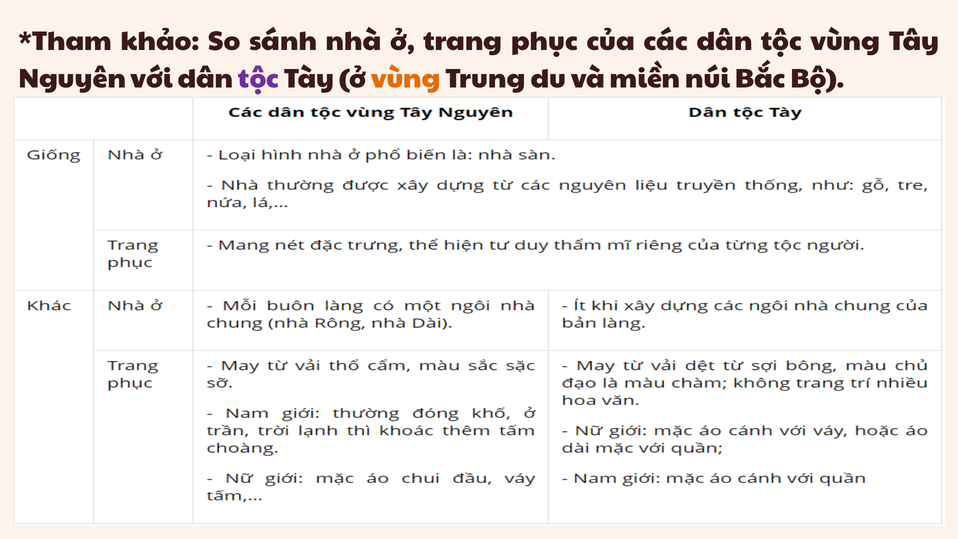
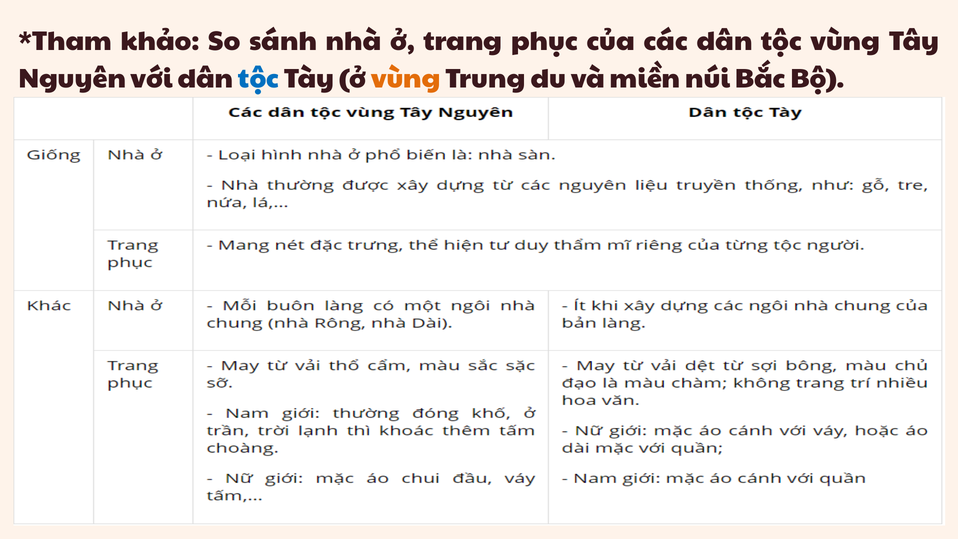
tộc colour: purple -> blue (259, 79)
